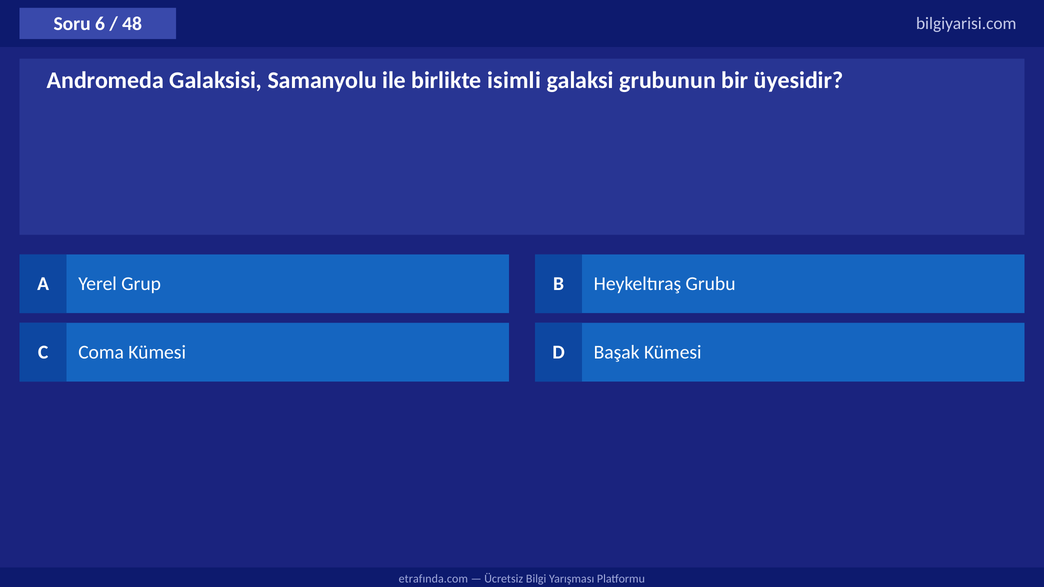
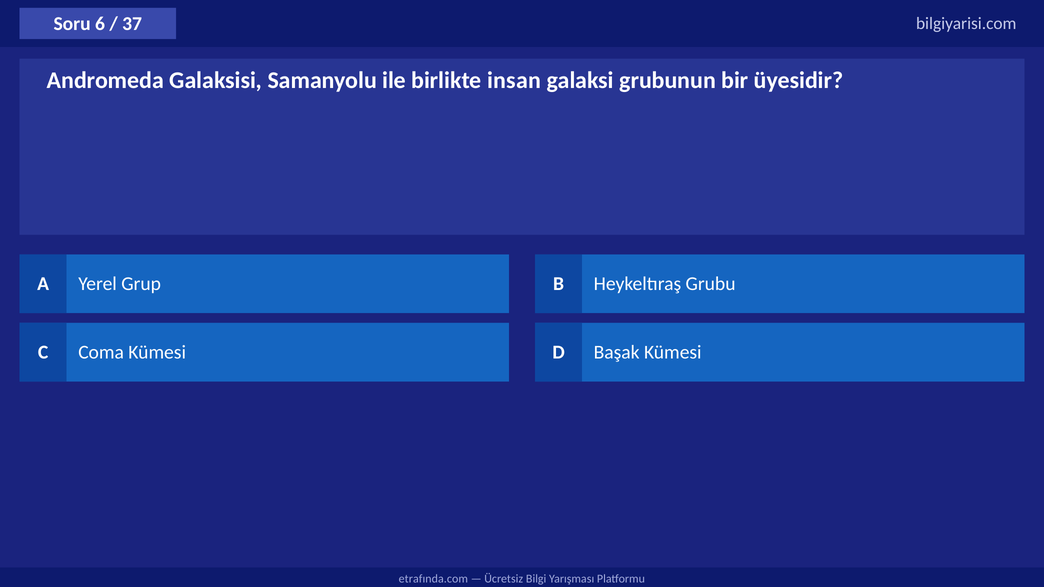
48: 48 -> 37 (132, 24)
isimli: isimli -> insan (514, 80)
